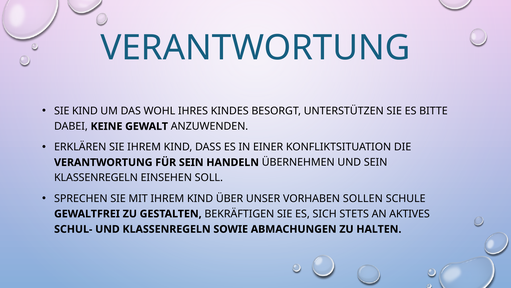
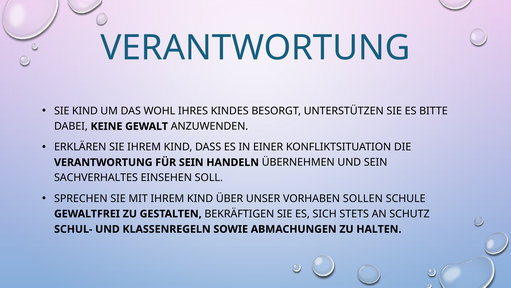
KLASSENREGELN: KLASSENREGELN -> SACHVERHALTES (96, 177)
AKTIVES: AKTIVES -> SCHUTZ (409, 213)
